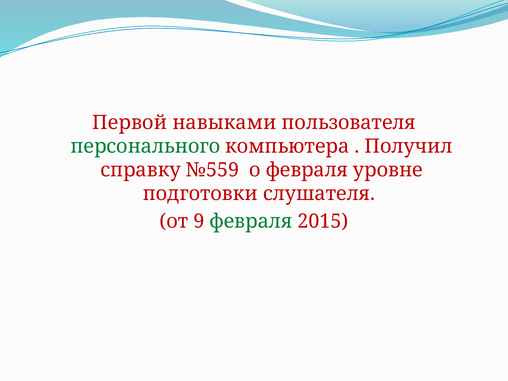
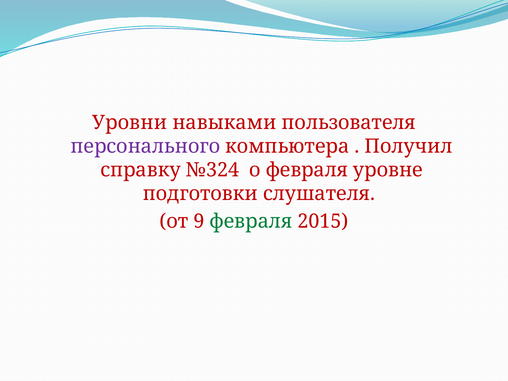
Первой: Первой -> Уровни (130, 123)
персонального colour: green -> purple (145, 146)
№559: №559 -> №324 (213, 170)
